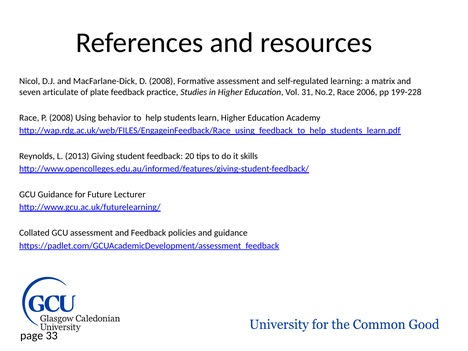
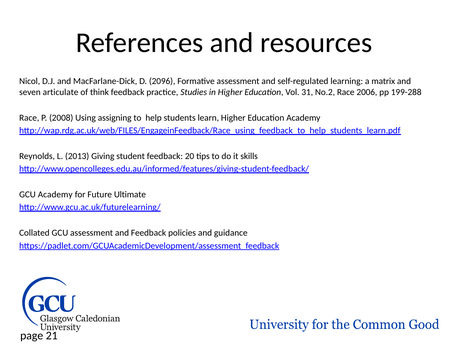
D 2008: 2008 -> 2096 (162, 81)
plate: plate -> think (99, 92)
199-228: 199-228 -> 199-288 (406, 92)
behavior: behavior -> assigning (115, 118)
GCU Guidance: Guidance -> Academy (55, 195)
Lecturer: Lecturer -> Ultimate (130, 195)
33: 33 -> 21 (52, 336)
